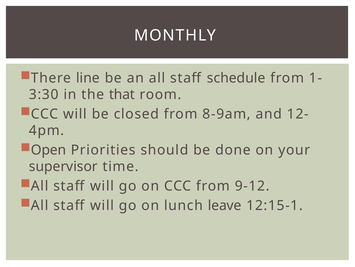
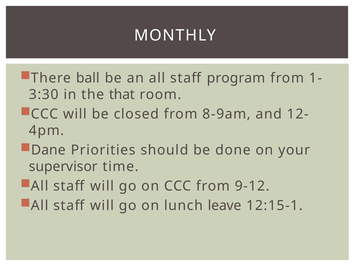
line: line -> ball (88, 78)
schedule: schedule -> program (236, 78)
Open: Open -> Dane (48, 150)
